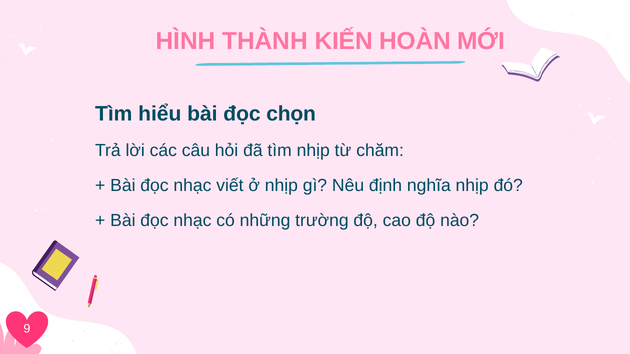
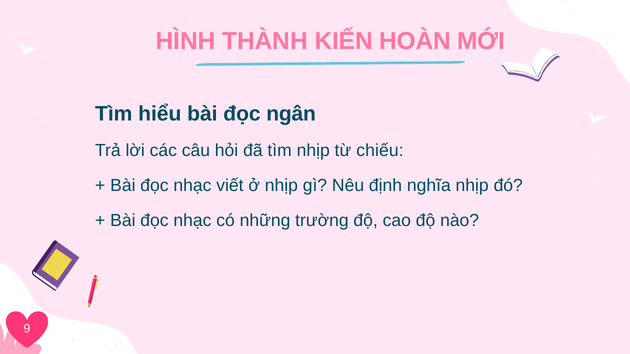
chọn: chọn -> ngân (291, 114)
chăm: chăm -> chiếu (380, 151)
